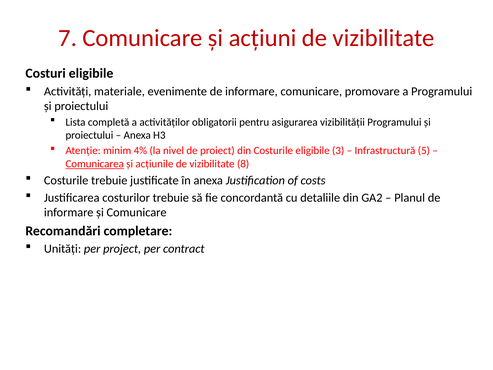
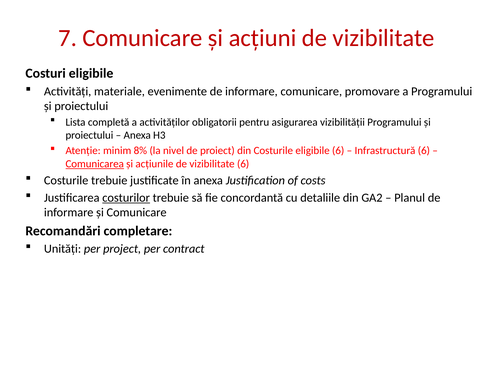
4%: 4% -> 8% (140, 151)
eligibile 3: 3 -> 6 (338, 151)
Infrastructură 5: 5 -> 6 (424, 151)
vizibilitate 8: 8 -> 6 (243, 164)
costurilor underline: none -> present (126, 197)
